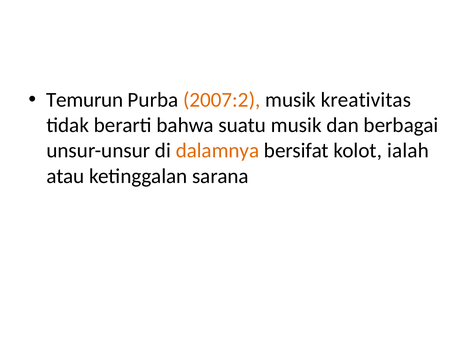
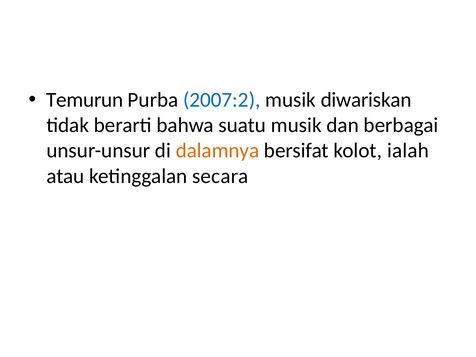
2007:2 colour: orange -> blue (222, 100)
kreativitas: kreativitas -> diwariskan (366, 100)
sarana: sarana -> secara (220, 176)
